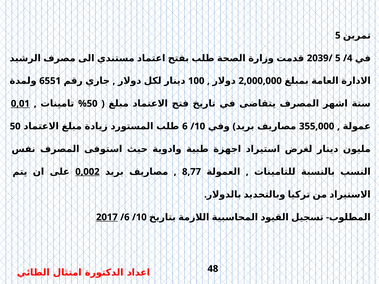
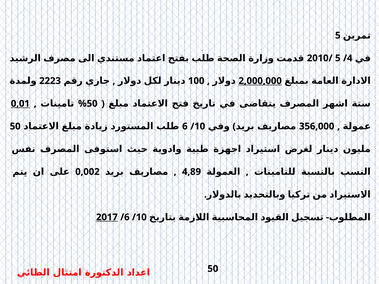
2039: 2039 -> 2010 (318, 58)
6551: 6551 -> 2223 (50, 81)
2,000,000 underline: none -> present (260, 81)
355,000: 355,000 -> 356,000 (317, 126)
0,002 underline: present -> none (87, 172)
8,77: 8,77 -> 4,89 (192, 172)
48: 48 -> 50 (213, 269)
